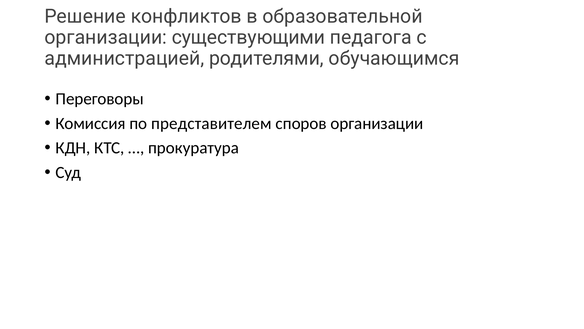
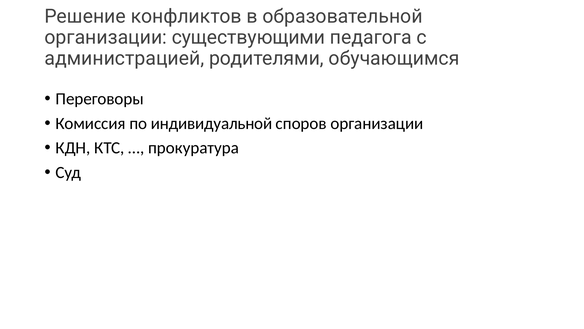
представителем: представителем -> индивидуальной (212, 123)
